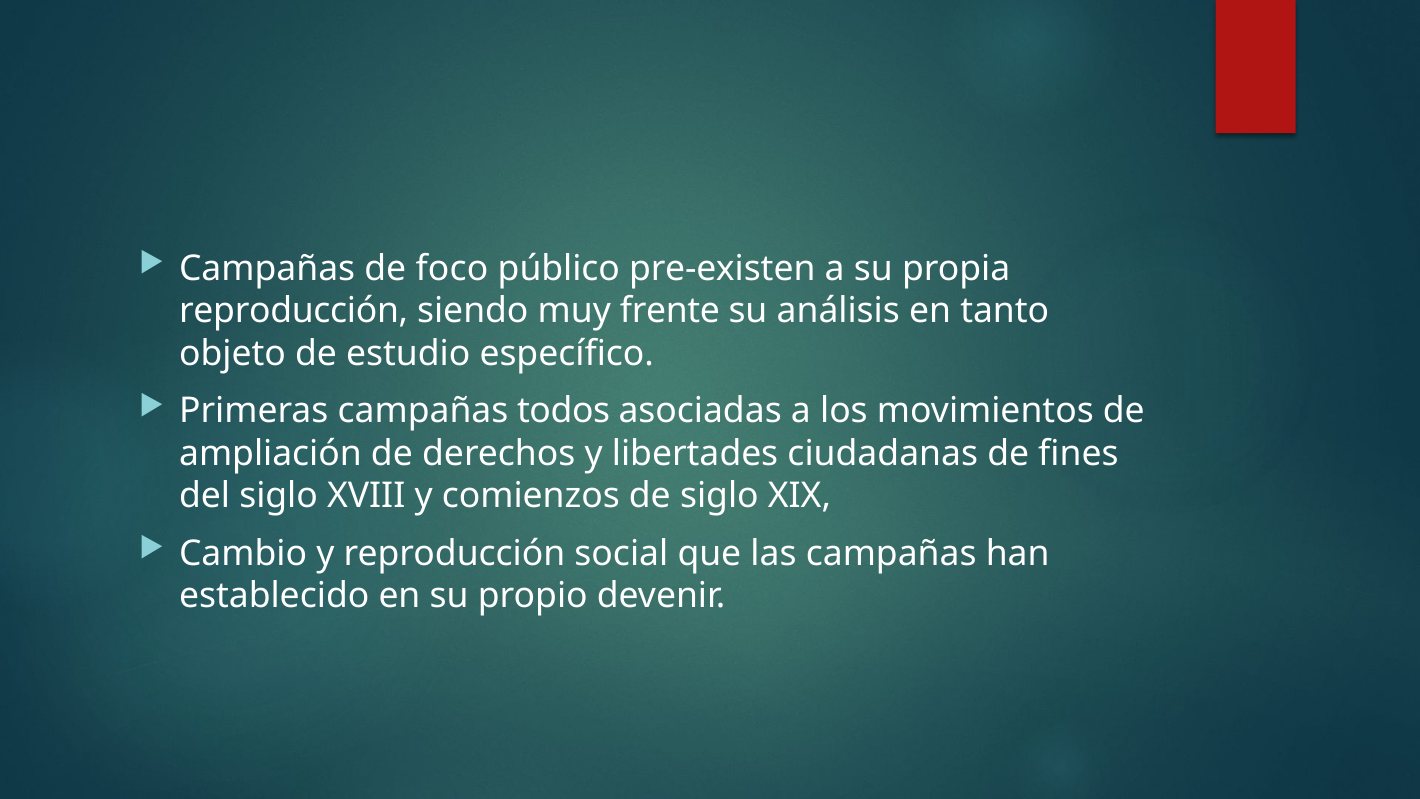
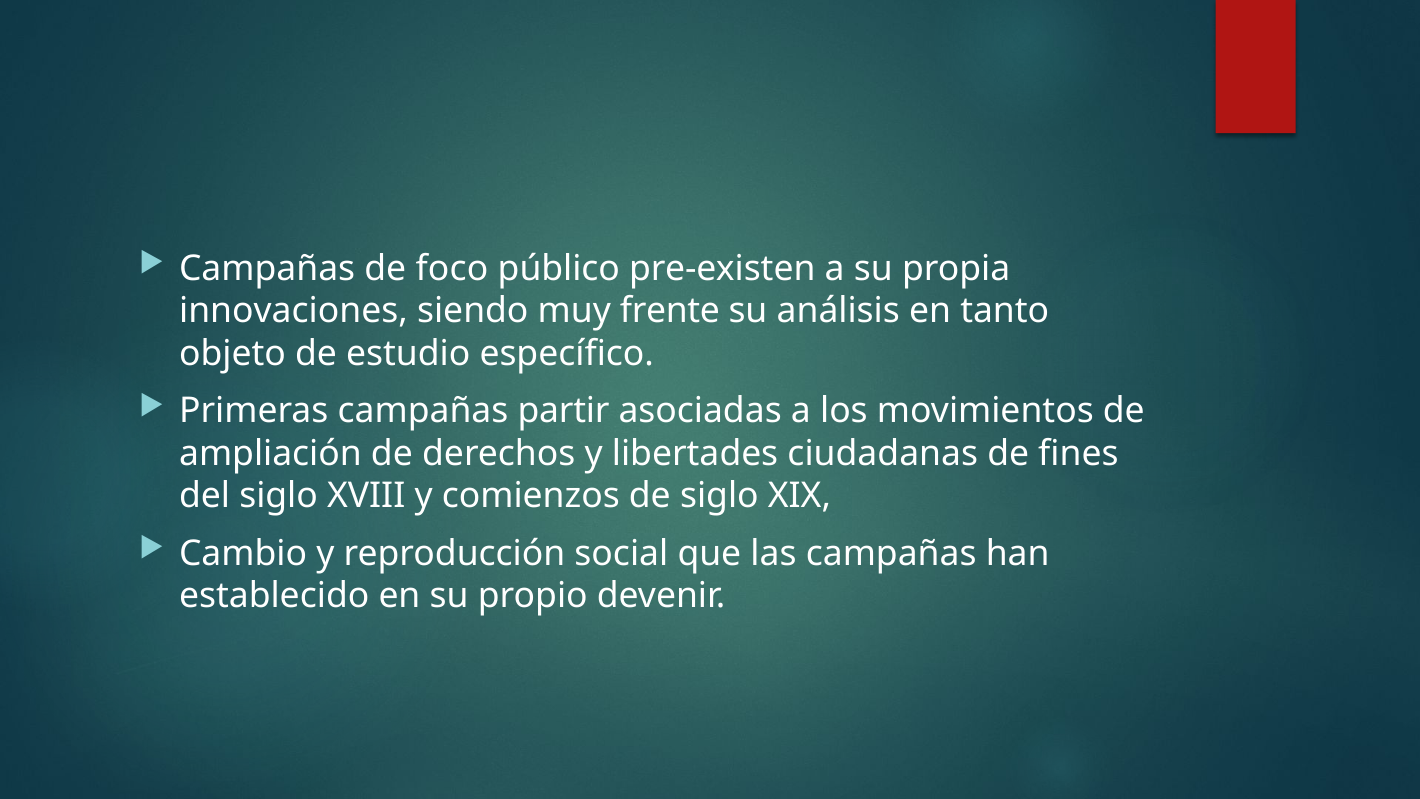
reproducción: reproducción -> innovaciones (294, 311)
todos: todos -> partir (564, 411)
